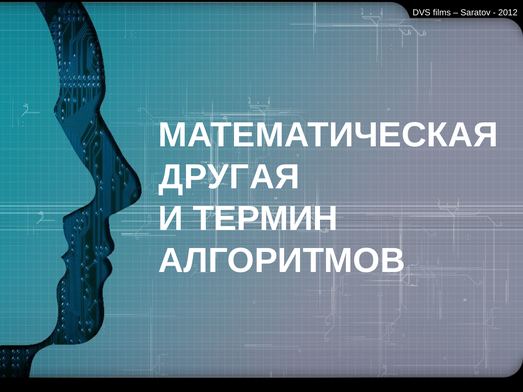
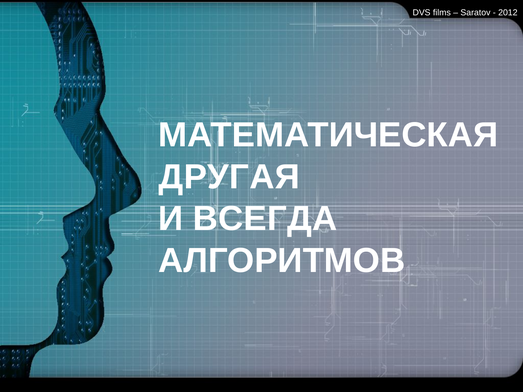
ТЕРМИН: ТЕРМИН -> ВСЕГДА (265, 219)
